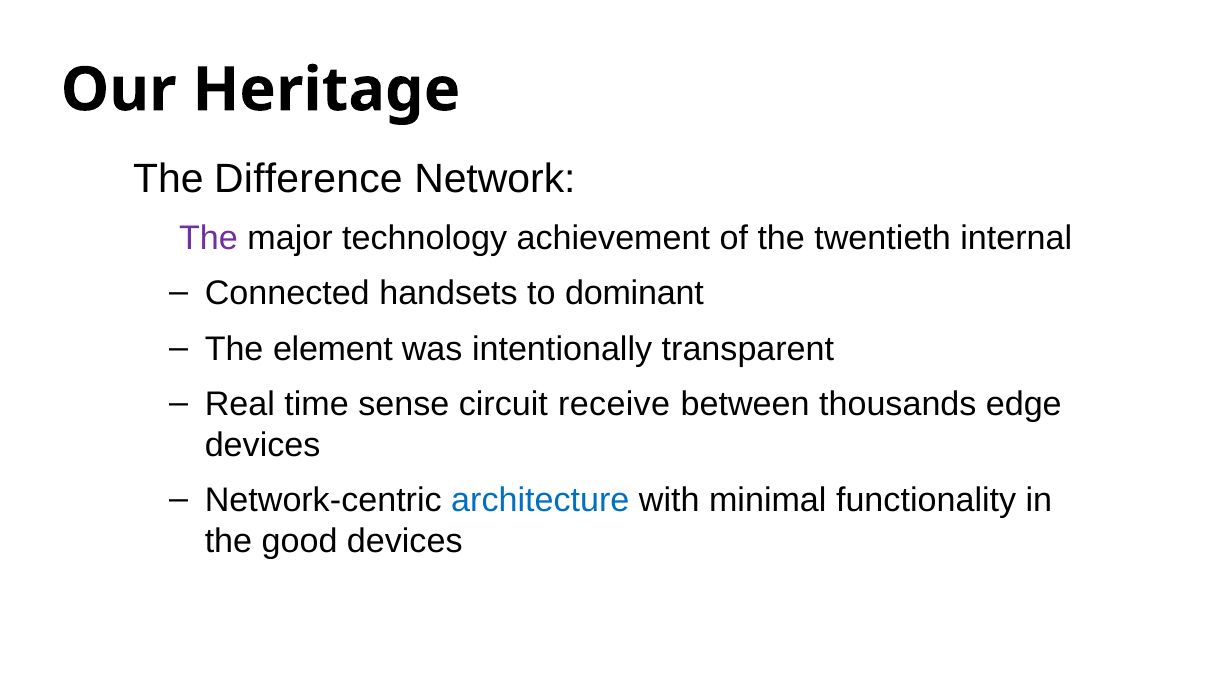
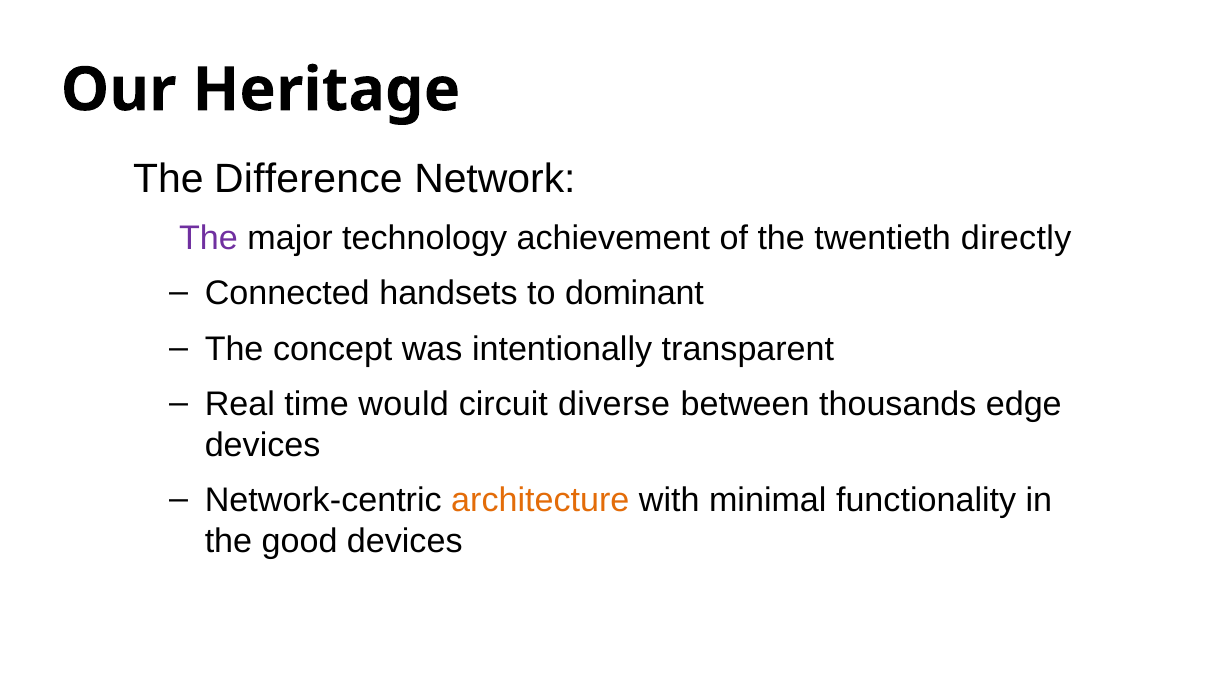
internal: internal -> directly (1016, 238)
element: element -> concept (333, 349)
sense: sense -> would (404, 404)
receive: receive -> diverse (614, 404)
architecture colour: blue -> orange (540, 501)
